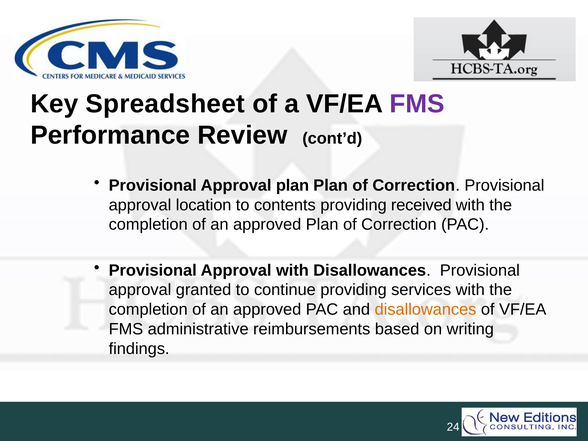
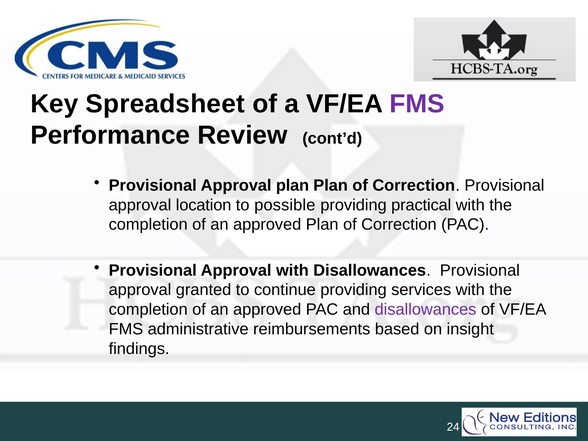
contents: contents -> possible (285, 205)
received: received -> practical (421, 205)
disallowances colour: orange -> purple (426, 310)
writing: writing -> insight (470, 329)
